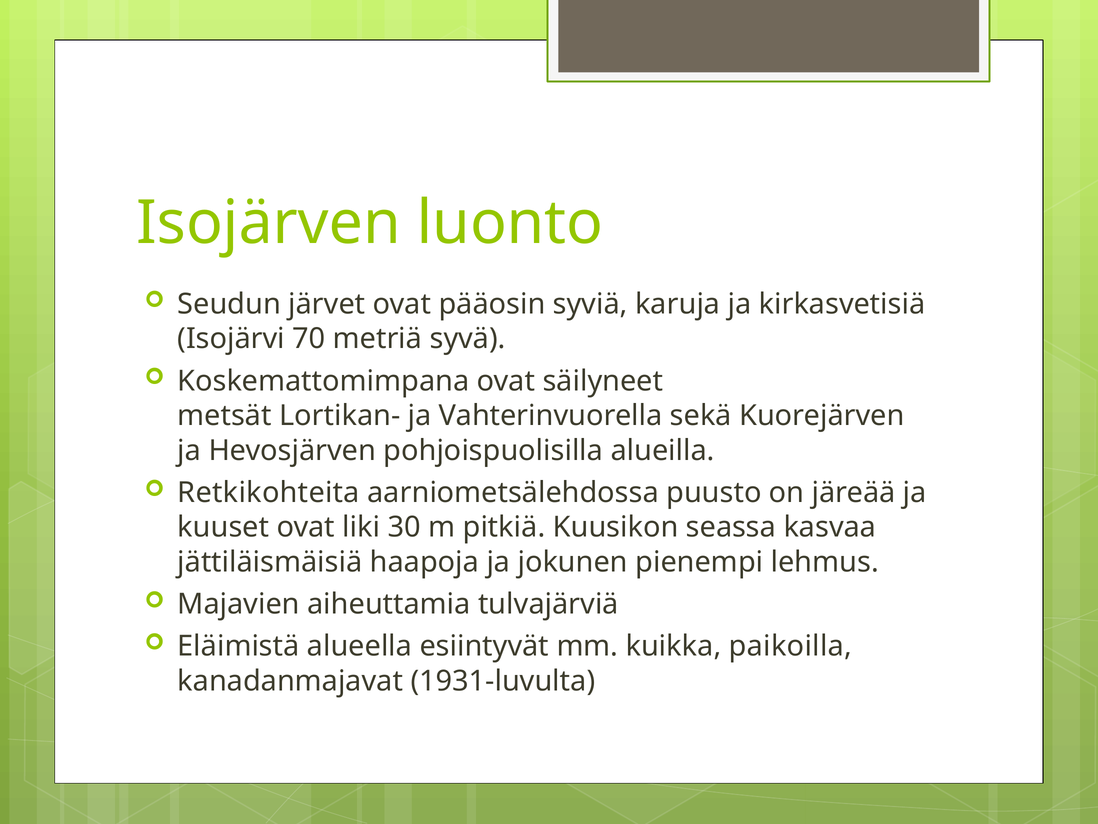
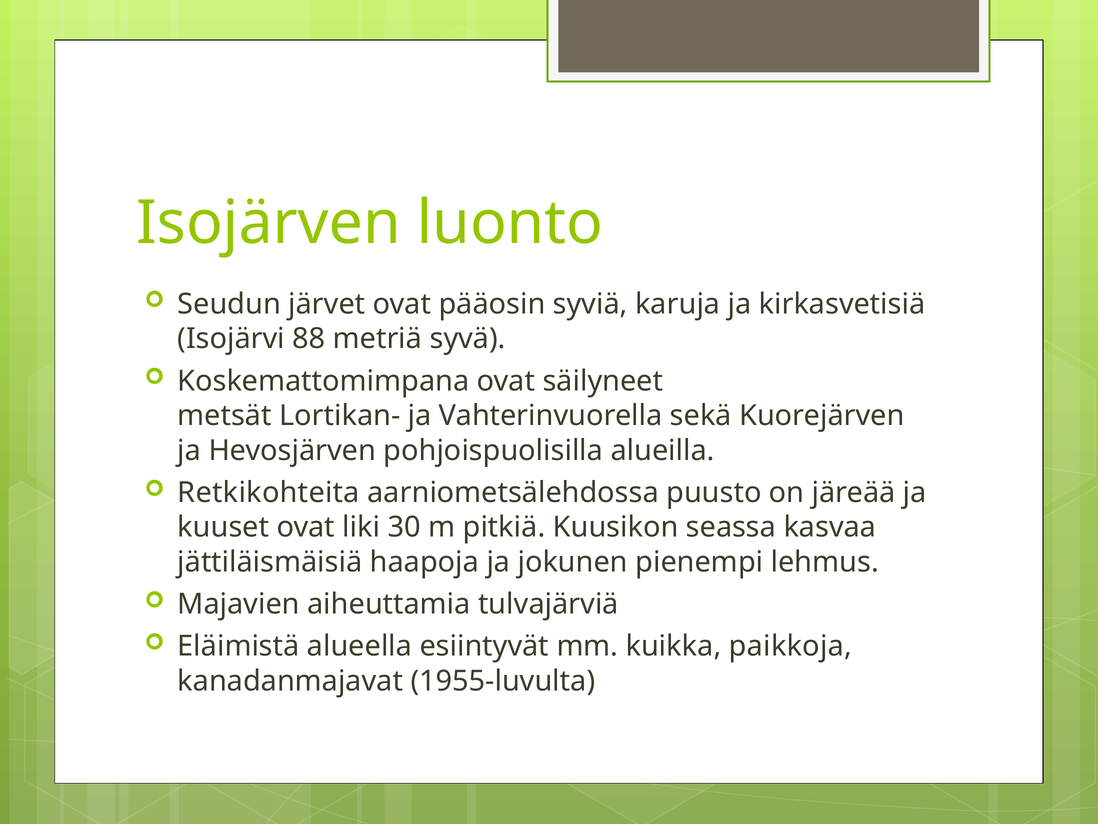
70: 70 -> 88 (309, 339)
paikoilla: paikoilla -> paikkoja (790, 646)
1931-luvulta: 1931-luvulta -> 1955-luvulta (503, 681)
